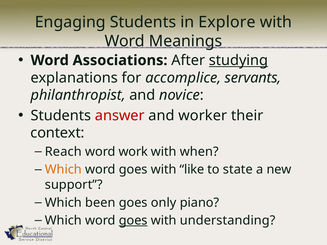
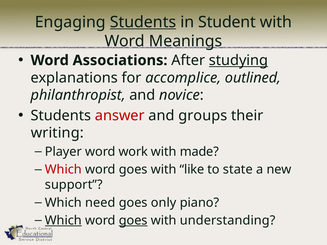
Students underline: none -> present (143, 22)
Explore: Explore -> Student (227, 22)
servants: servants -> outlined (253, 78)
worker: worker -> groups (203, 116)
context: context -> writing (57, 133)
Reach: Reach -> Player (63, 152)
when: when -> made (199, 152)
Which colour: orange -> red (63, 170)
been: been -> need (100, 203)
Which underline: none -> present (63, 221)
